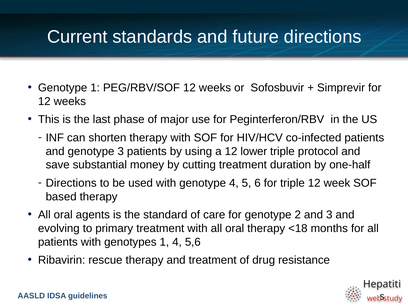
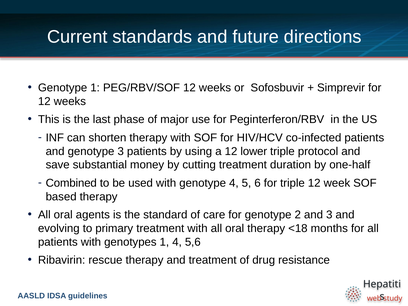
Directions: Directions -> Combined (71, 183)
